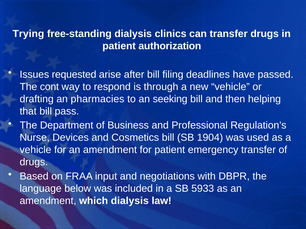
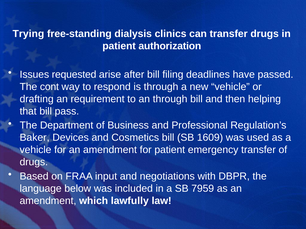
pharmacies: pharmacies -> requirement (98, 99)
an seeking: seeking -> through (170, 99)
Nurse: Nurse -> Baker (35, 138)
1904: 1904 -> 1609 (210, 138)
5933: 5933 -> 7959 (203, 189)
which dialysis: dialysis -> lawfully (130, 201)
